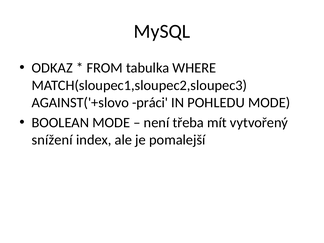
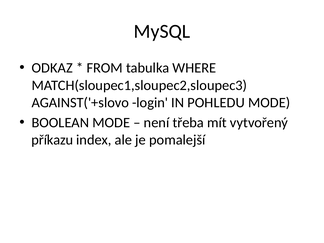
práci: práci -> login (150, 103)
snížení: snížení -> příkazu (52, 140)
